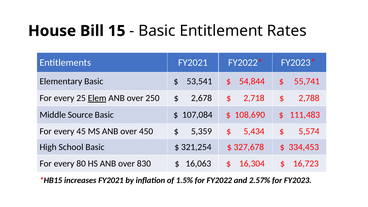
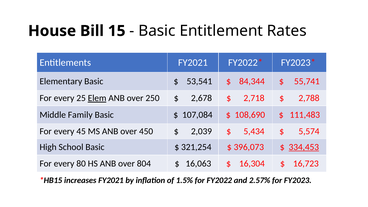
54,844: 54,844 -> 84,344 (252, 81)
Source: Source -> Family (80, 115)
5,359: 5,359 -> 2,039 (201, 131)
327,678: 327,678 -> 396,073 (249, 147)
334,453 underline: none -> present (304, 147)
830: 830 -> 804 (144, 164)
